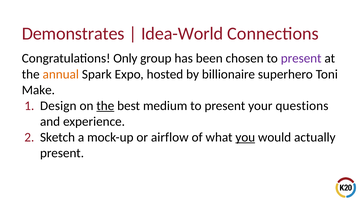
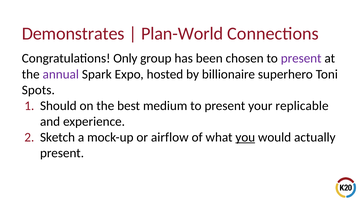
Idea-World: Idea-World -> Plan-World (182, 34)
annual colour: orange -> purple (61, 74)
Make: Make -> Spots (38, 90)
Design: Design -> Should (58, 106)
the underline: present -> none (105, 106)
questions: questions -> replicable (302, 106)
